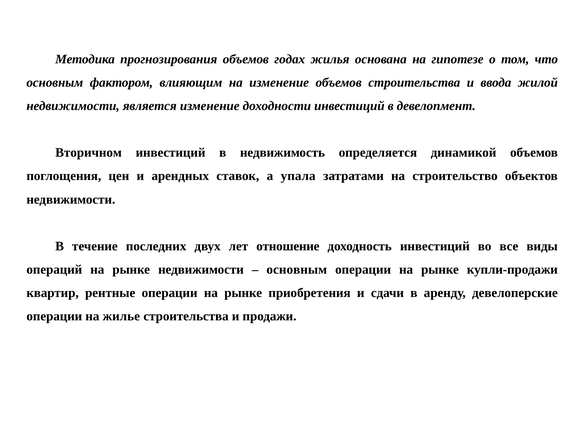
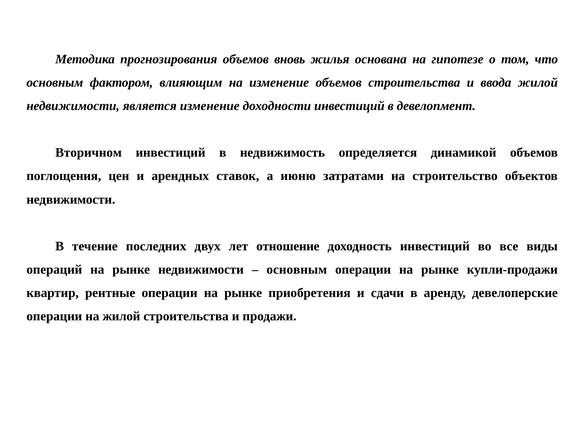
годах: годах -> вновь (290, 59)
упала: упала -> июню (298, 176)
на жилье: жилье -> жилой (121, 316)
